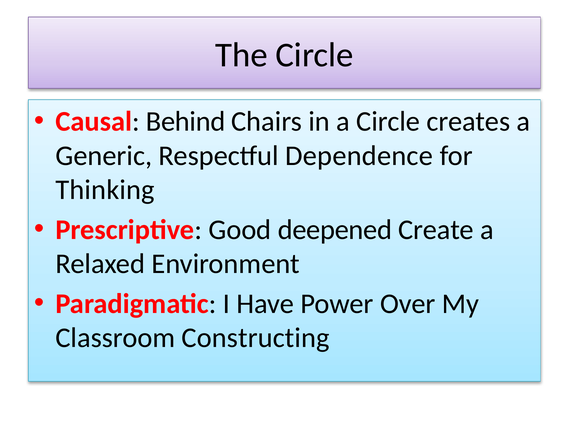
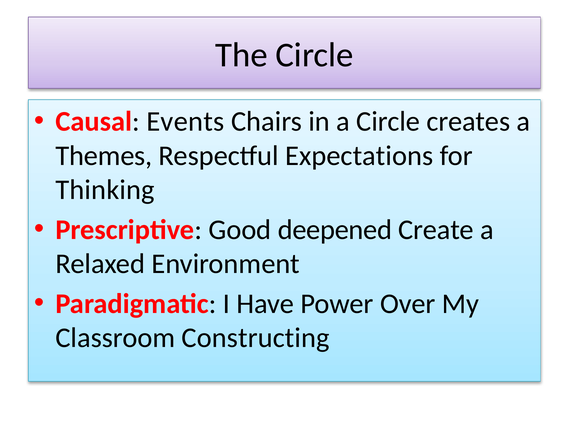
Behind: Behind -> Events (185, 121)
Generic: Generic -> Themes (104, 156)
Dependence: Dependence -> Expectations (359, 156)
